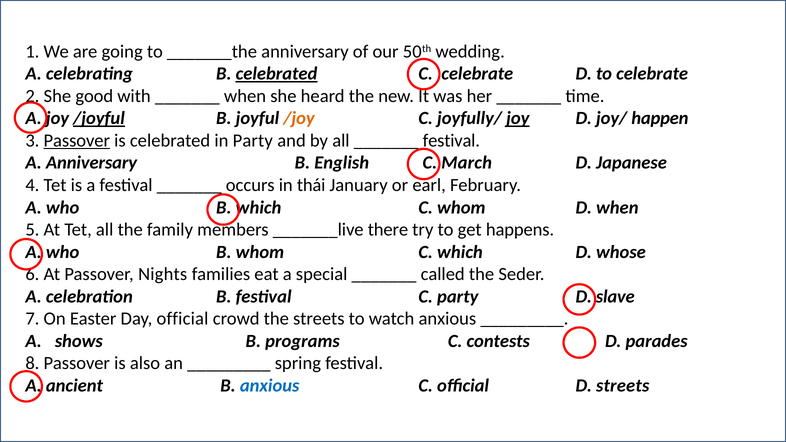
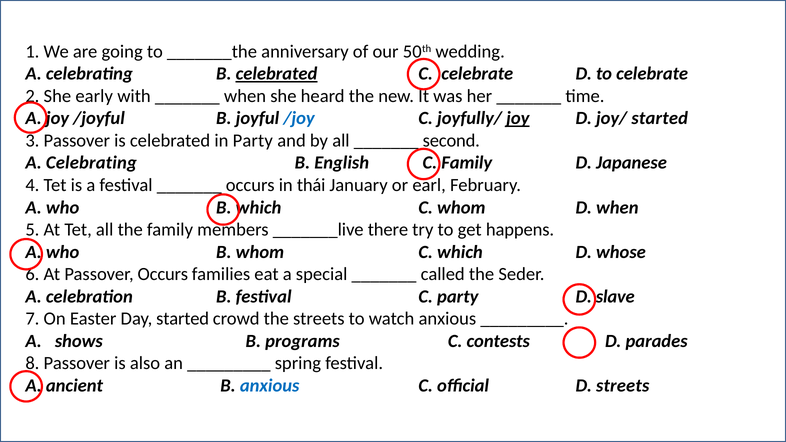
good: good -> early (94, 96)
/joyful underline: present -> none (99, 118)
/joy colour: orange -> blue (299, 118)
joy/ happen: happen -> started (660, 118)
Passover underline: present -> none (77, 141)
festival: festival -> second (451, 141)
Anniversary: Anniversary -> Celebrating (91, 163)
C March: March -> Family (467, 163)
Passover Nights: Nights -> Occurs (163, 274)
Day official: official -> started (183, 319)
